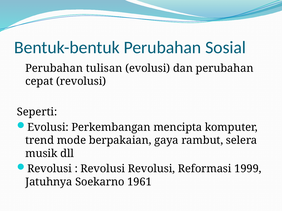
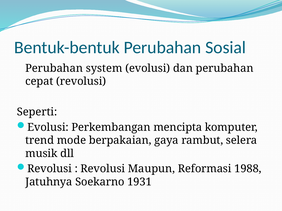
tulisan: tulisan -> system (104, 68)
Revolusi Revolusi: Revolusi -> Maupun (151, 169)
1999: 1999 -> 1988 (248, 169)
1961: 1961 -> 1931 (140, 182)
